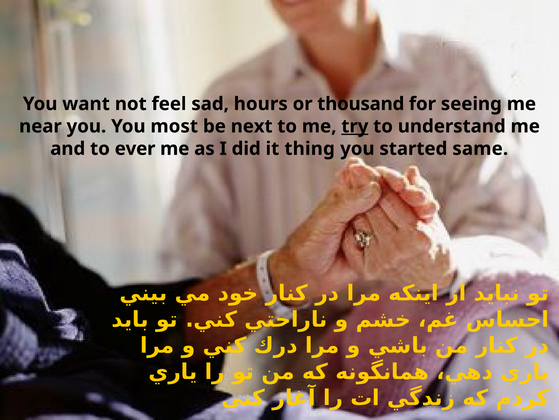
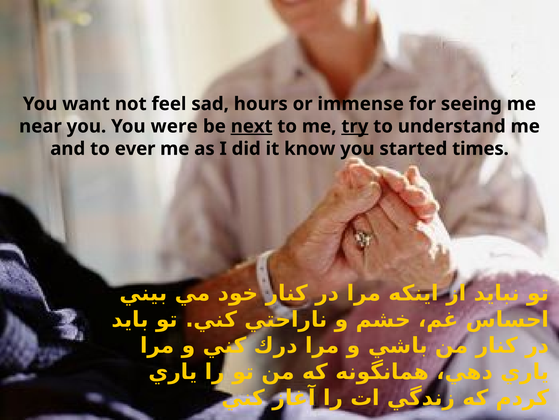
thousand: thousand -> immense (361, 104)
most: most -> were (174, 126)
next underline: none -> present (252, 126)
thing: thing -> know (310, 148)
same: same -> times (480, 148)
